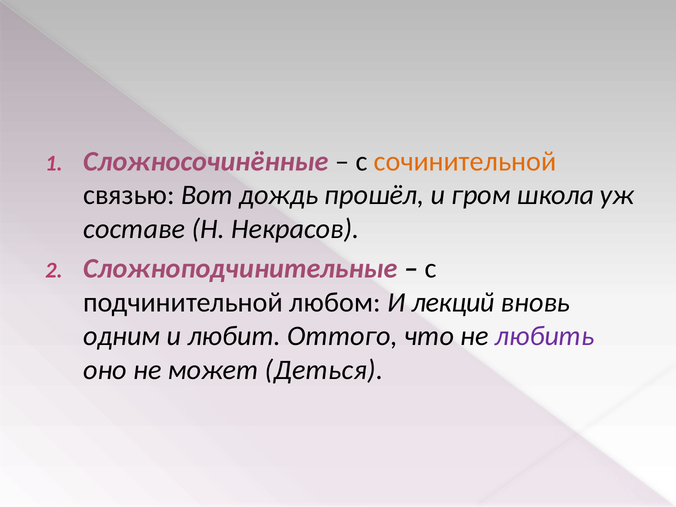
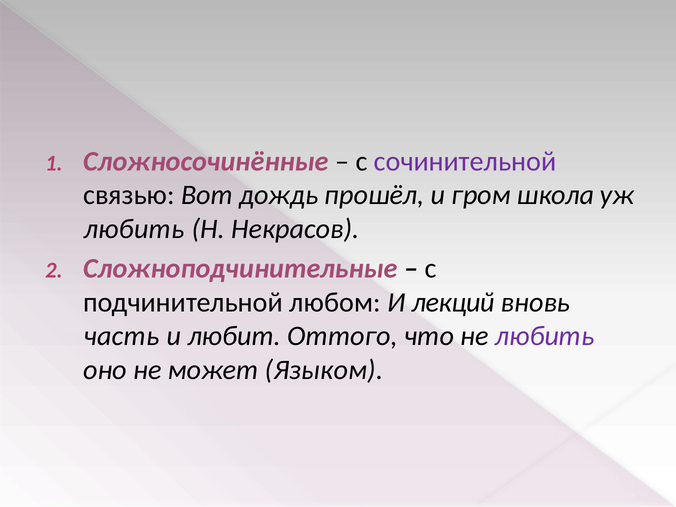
сочинительной colour: orange -> purple (465, 161)
составе: составе -> любить (134, 229)
одним: одним -> часть (122, 336)
Деться: Деться -> Языком (324, 370)
